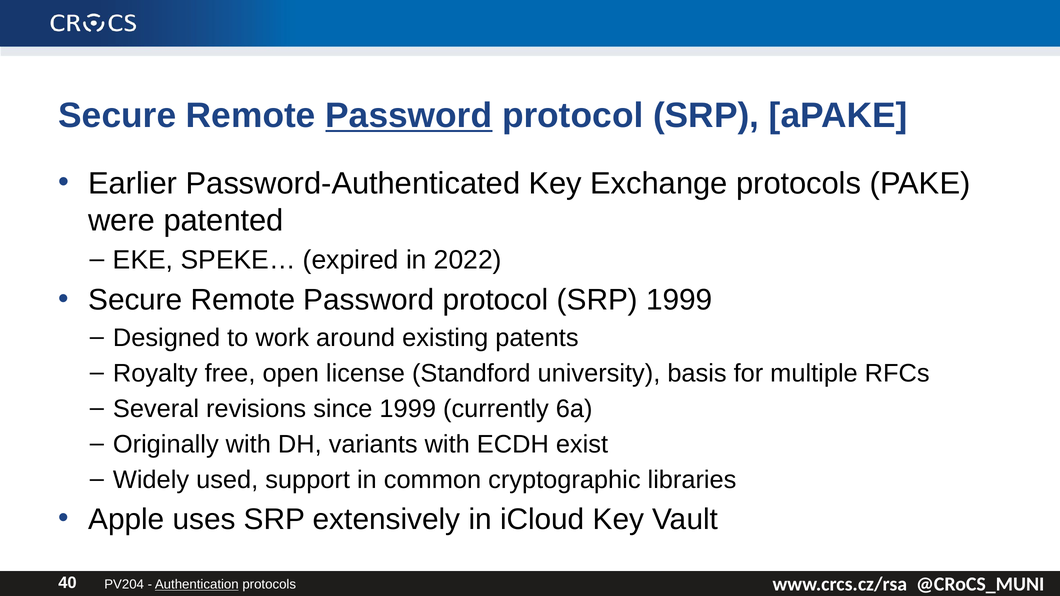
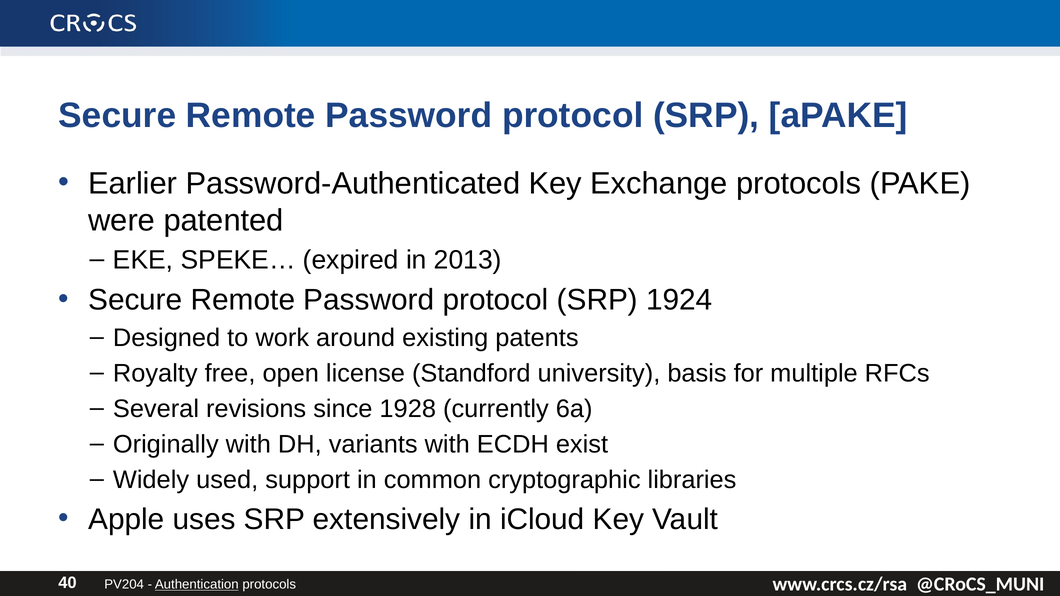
Password underline: present -> none (409, 116)
2022: 2022 -> 2013 (468, 260)
SRP 1999: 1999 -> 1924 (679, 300)
since 1999: 1999 -> 1928 (408, 409)
